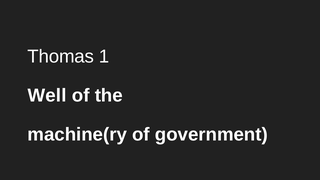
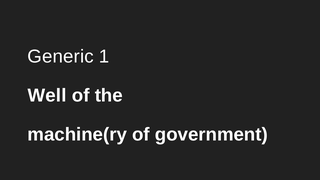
Thomas: Thomas -> Generic (61, 57)
